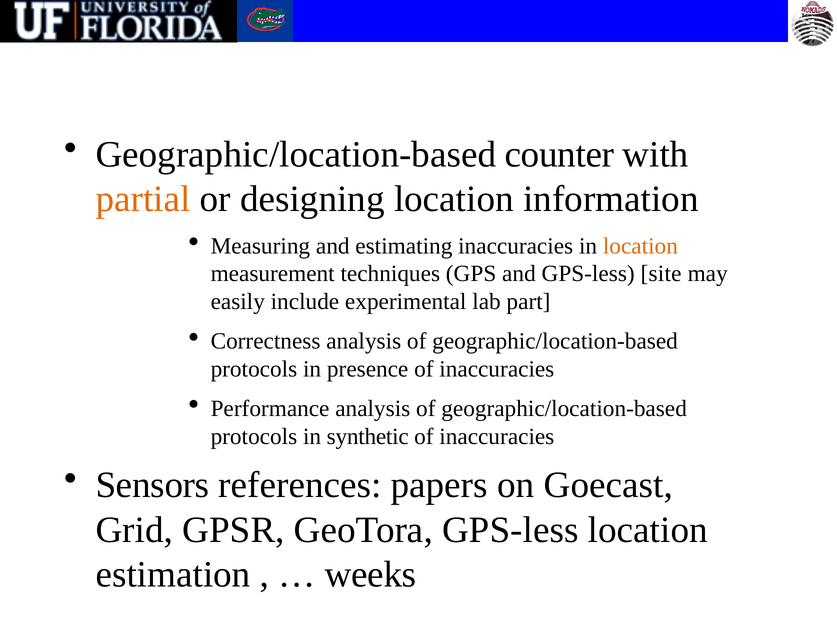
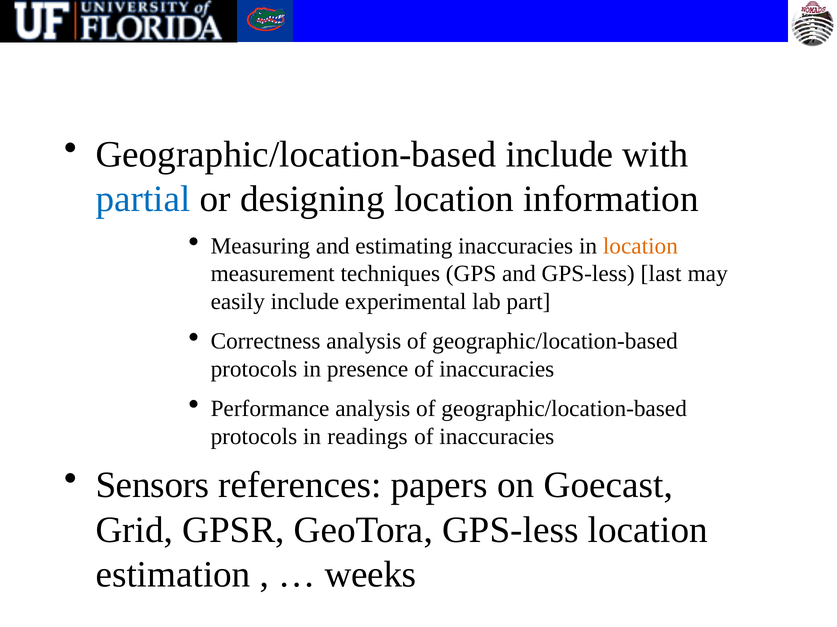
Geographic/location-based counter: counter -> include (559, 155)
partial colour: orange -> blue (143, 199)
site: site -> last (661, 274)
synthetic: synthetic -> readings (367, 437)
